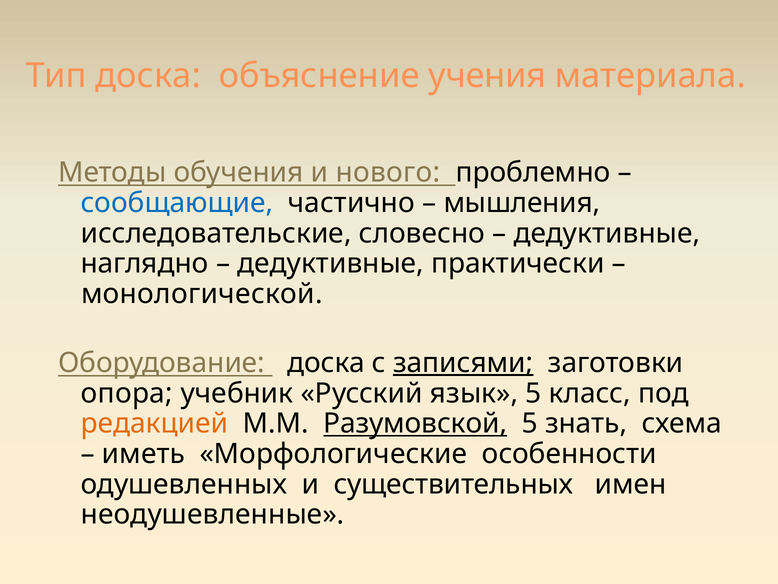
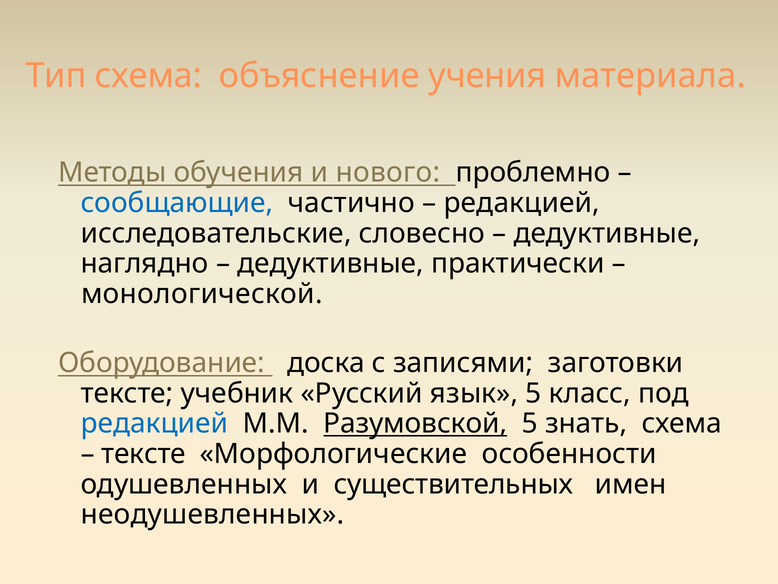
Тип доска: доска -> схема (148, 76)
мышления: мышления -> редакцией (522, 203)
записями underline: present -> none (463, 363)
опора: опора -> тексте (127, 393)
редакцией colour: orange -> blue (154, 423)
иметь: иметь -> тексте (144, 454)
неодушевленные: неодушевленные -> неодушевленных (213, 514)
